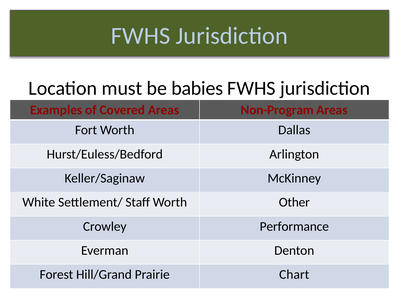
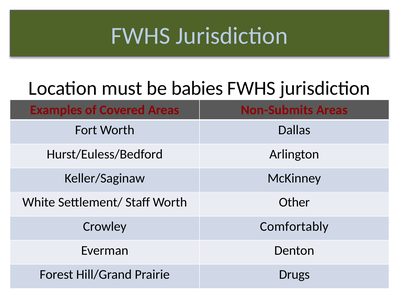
Non-Program: Non-Program -> Non-Submits (277, 110)
Performance: Performance -> Comfortably (294, 227)
Chart: Chart -> Drugs (294, 275)
